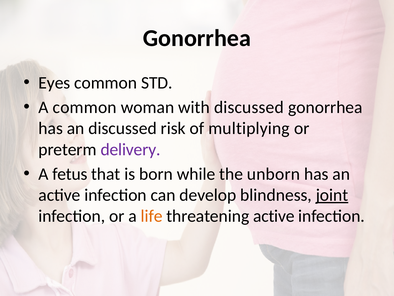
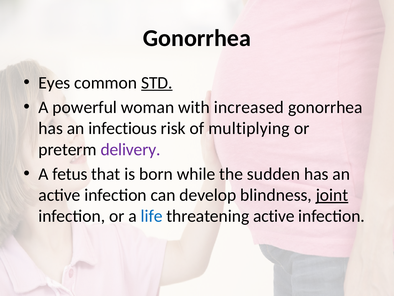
STD underline: none -> present (157, 83)
A common: common -> powerful (85, 107)
with discussed: discussed -> increased (249, 107)
an discussed: discussed -> infectious (123, 128)
unborn: unborn -> sudden (273, 174)
life colour: orange -> blue (152, 216)
